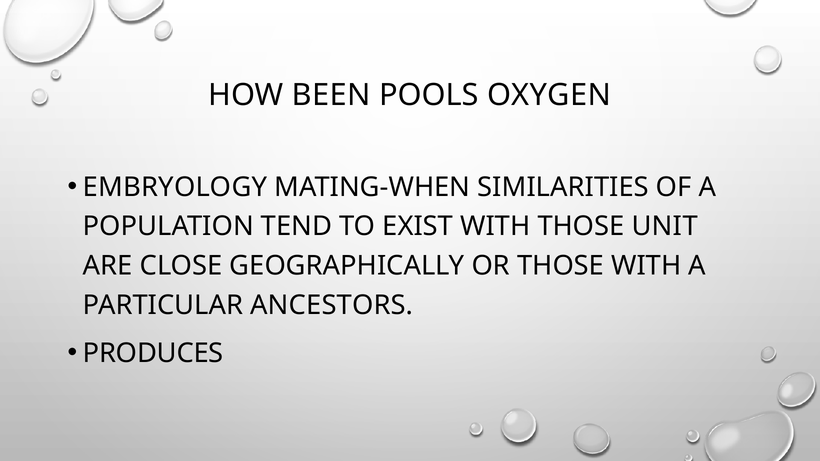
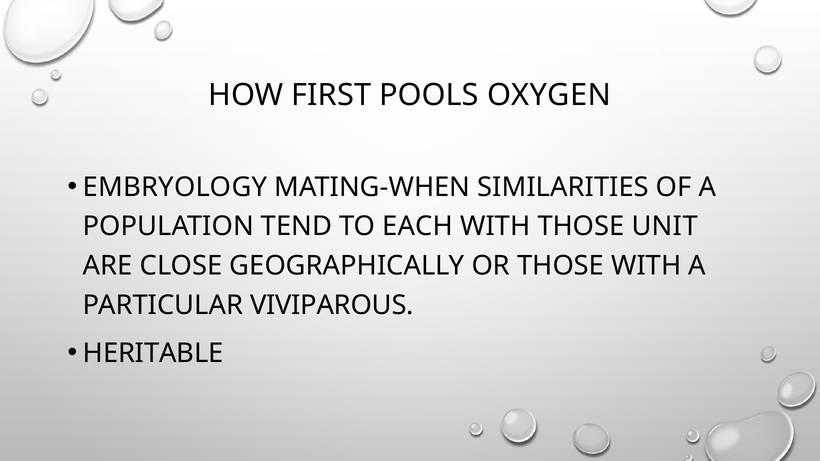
BEEN: BEEN -> FIRST (331, 95)
EXIST: EXIST -> EACH (418, 227)
ANCESTORS: ANCESTORS -> VIVIPAROUS (332, 305)
PRODUCES: PRODUCES -> HERITABLE (153, 353)
